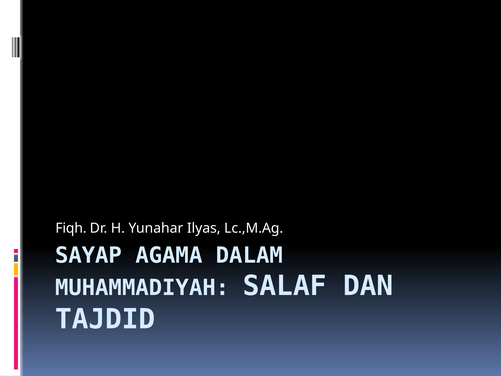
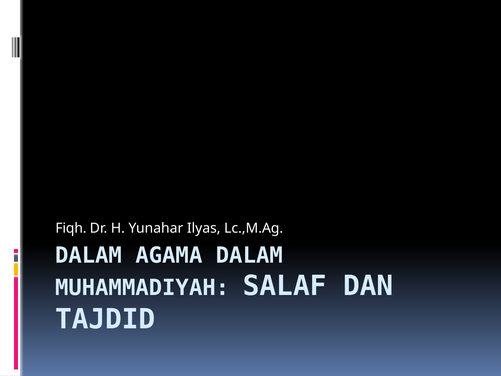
SAYAP: SAYAP -> DALAM (89, 255)
